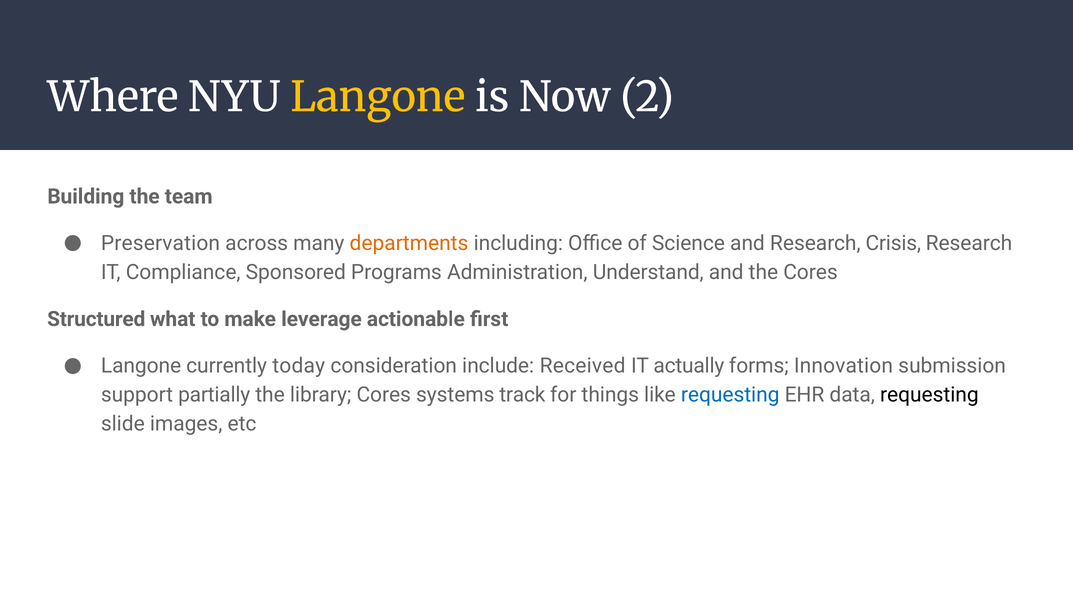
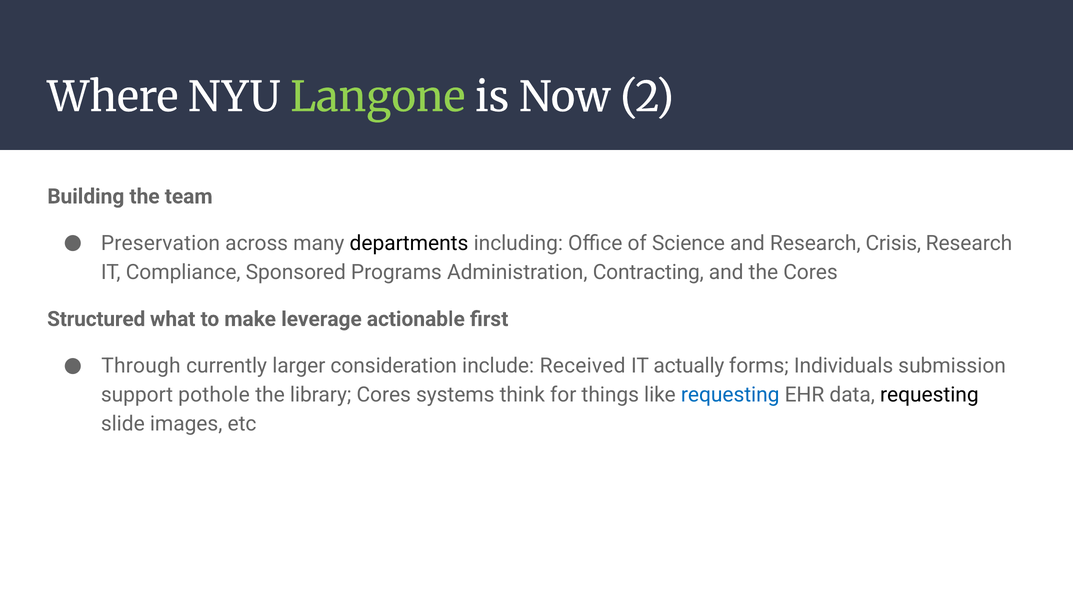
Langone colour: yellow -> light green (378, 97)
departments colour: orange -> black (409, 243)
Understand: Understand -> Contracting (648, 272)
Langone: Langone -> Through (141, 366)
today: today -> larger (299, 366)
Innovation: Innovation -> Individuals (844, 366)
partially: partially -> pothole (214, 395)
track: track -> think (522, 395)
